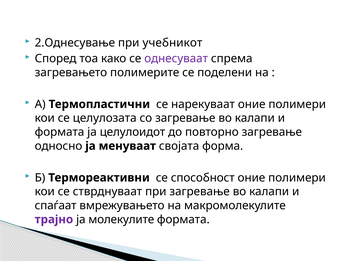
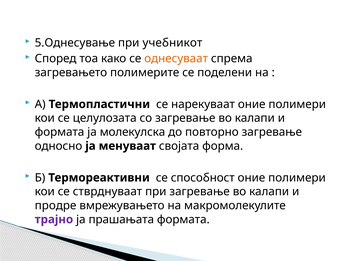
2.Однесување: 2.Однесување -> 5.Однесување (75, 43)
однесуваат colour: purple -> orange (176, 59)
целулоидот: целулоидот -> молекулска (132, 132)
спаѓаат: спаѓаат -> продре (56, 206)
молекулите: молекулите -> прашањата (121, 219)
